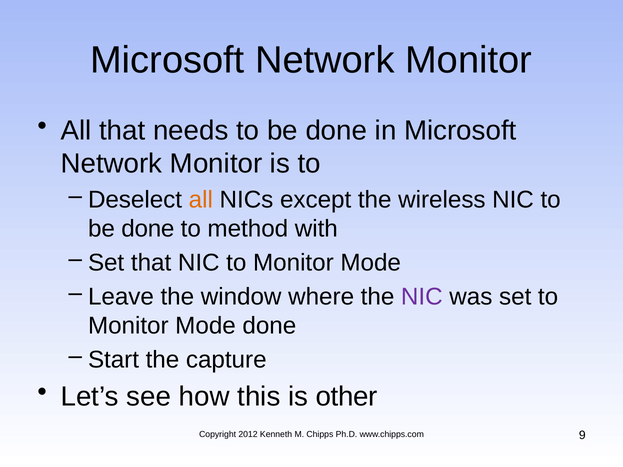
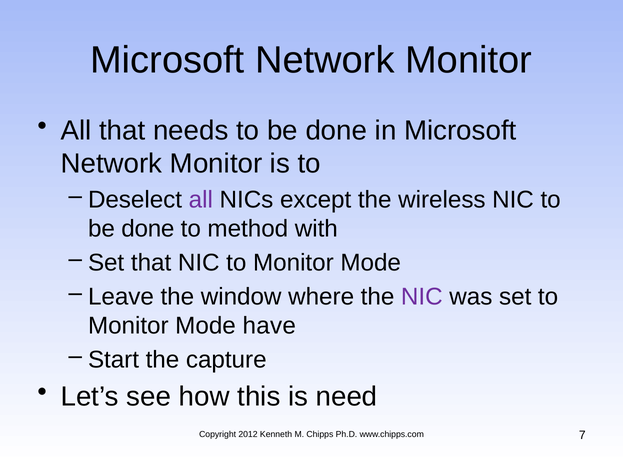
all colour: orange -> purple (201, 200)
Mode done: done -> have (269, 326)
other: other -> need (347, 397)
9: 9 -> 7 (582, 436)
